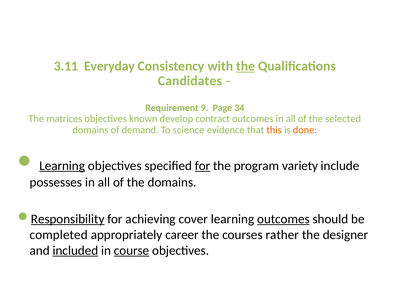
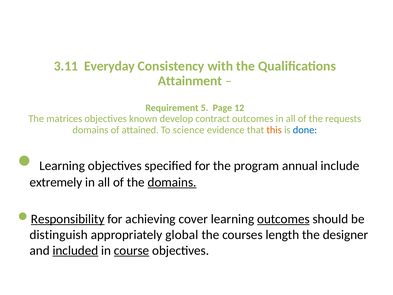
the underline: present -> none (246, 66)
Candidates: Candidates -> Attainment (190, 81)
9: 9 -> 5 (205, 108)
34: 34 -> 12 (239, 108)
selected: selected -> requests (343, 119)
demand: demand -> attained (140, 130)
done colour: orange -> blue (305, 130)
Learning underline: present -> none (62, 166)
for underline: present -> none (203, 166)
variety: variety -> annual (300, 166)
possesses: possesses -> extremely (56, 182)
domains underline: none -> present (172, 182)
completed: completed -> distinguish (59, 235)
career: career -> global (182, 235)
rather: rather -> length (282, 235)
